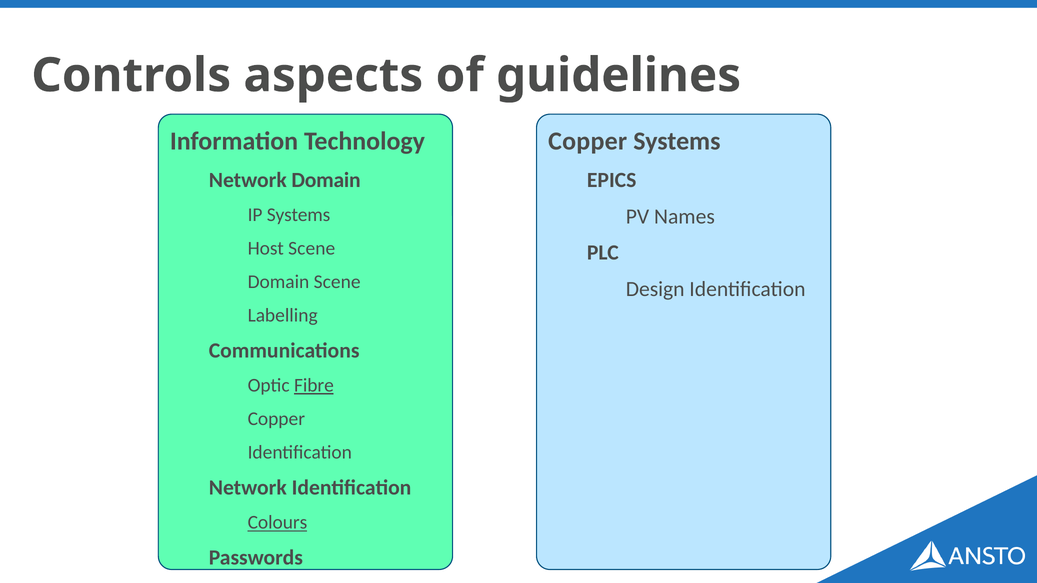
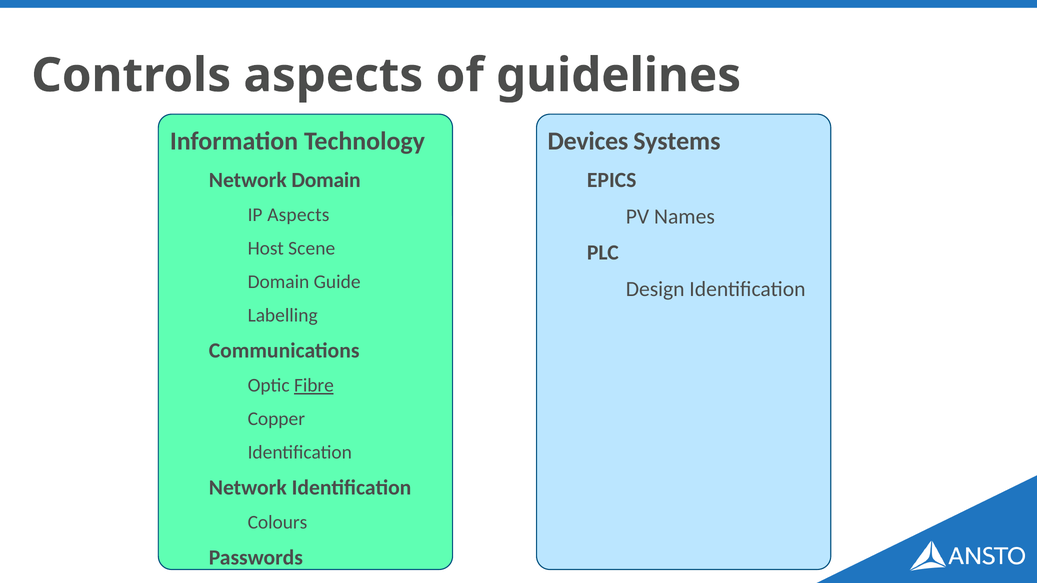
Copper: Copper -> Devices (588, 142)
IP Systems: Systems -> Aspects (298, 215)
Domain Scene: Scene -> Guide (337, 282)
Colours underline: present -> none (277, 523)
